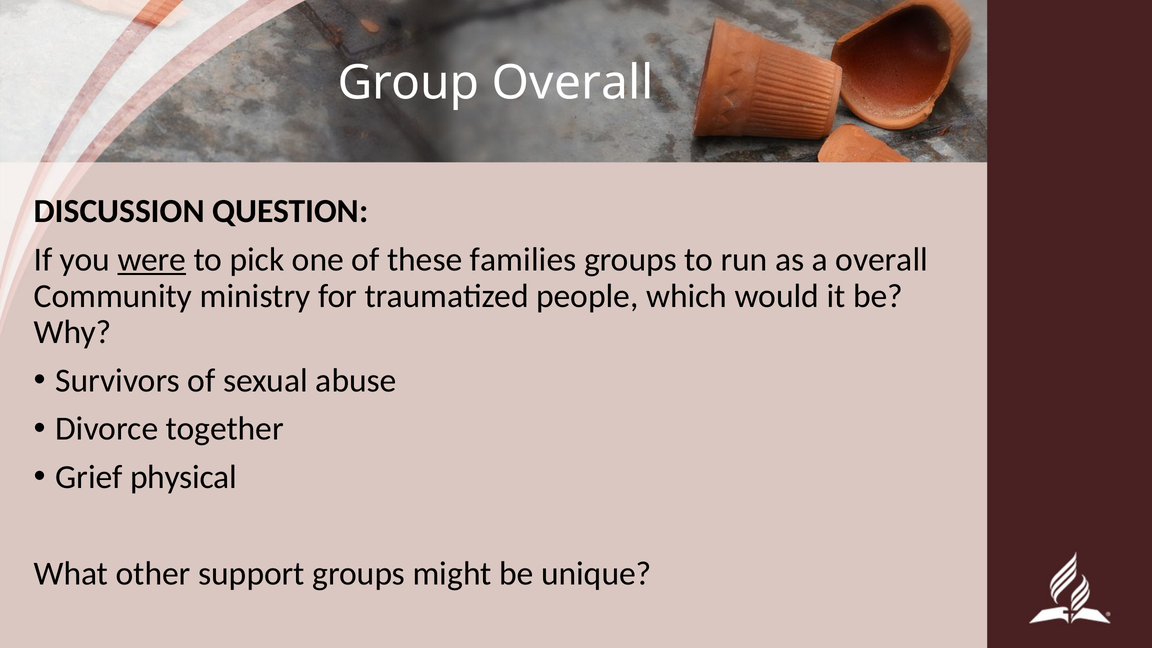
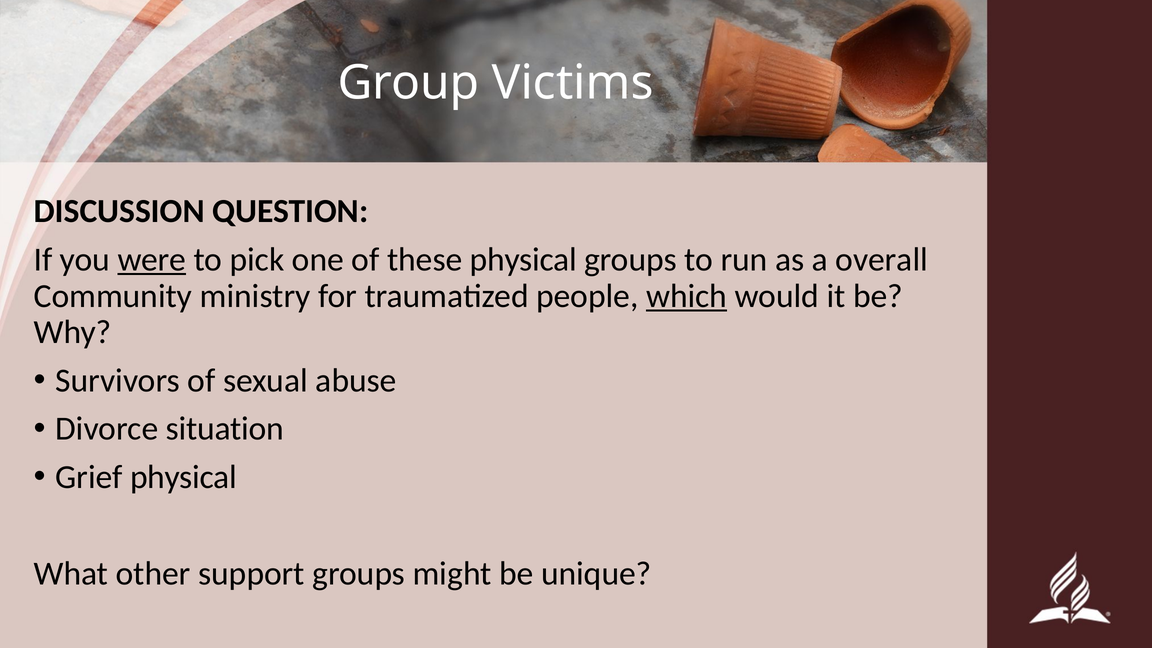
Group Overall: Overall -> Victims (573, 83)
these families: families -> physical (523, 260)
which underline: none -> present (687, 296)
together: together -> situation (225, 429)
